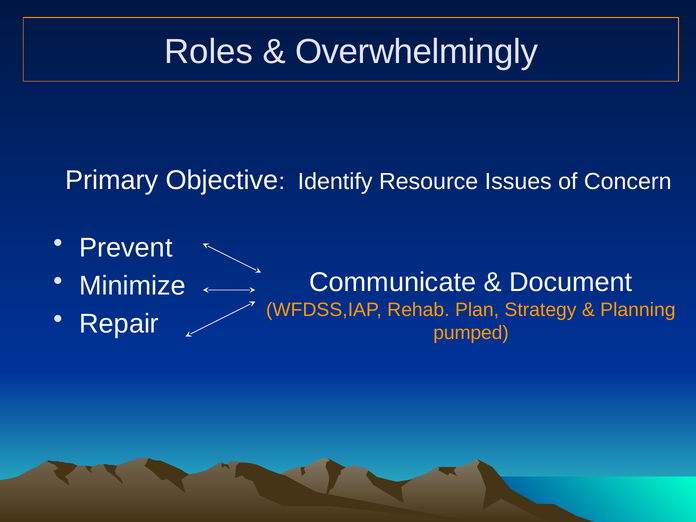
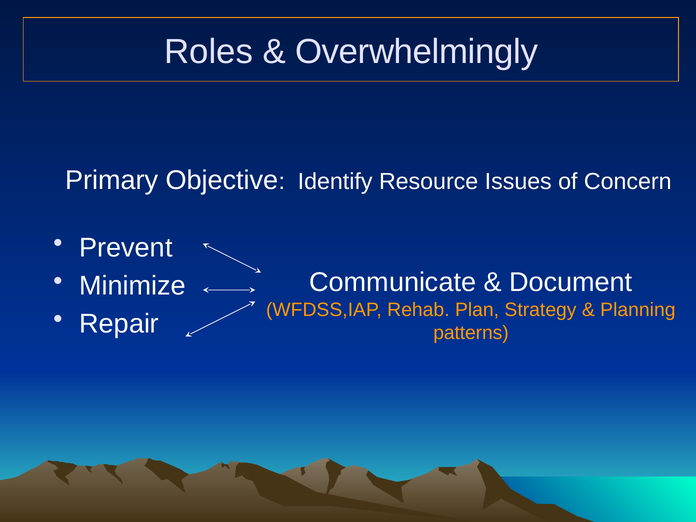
pumped: pumped -> patterns (471, 333)
